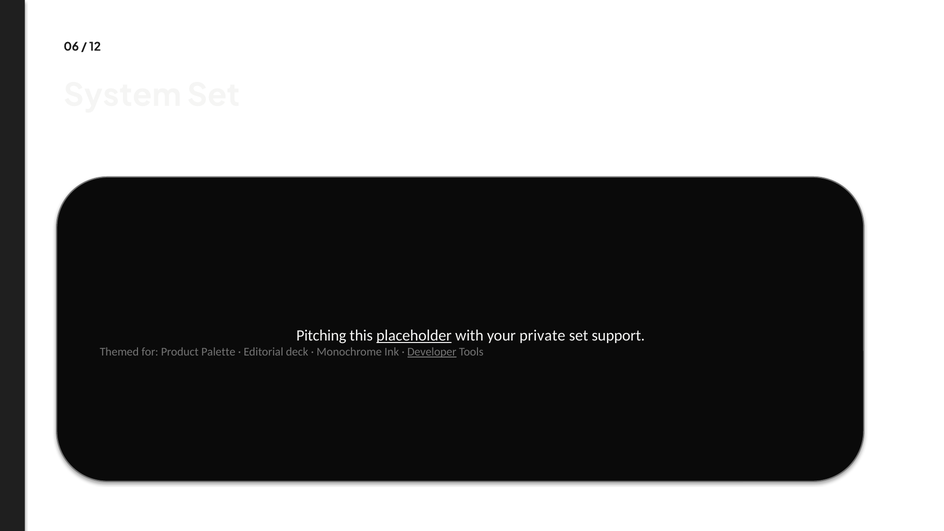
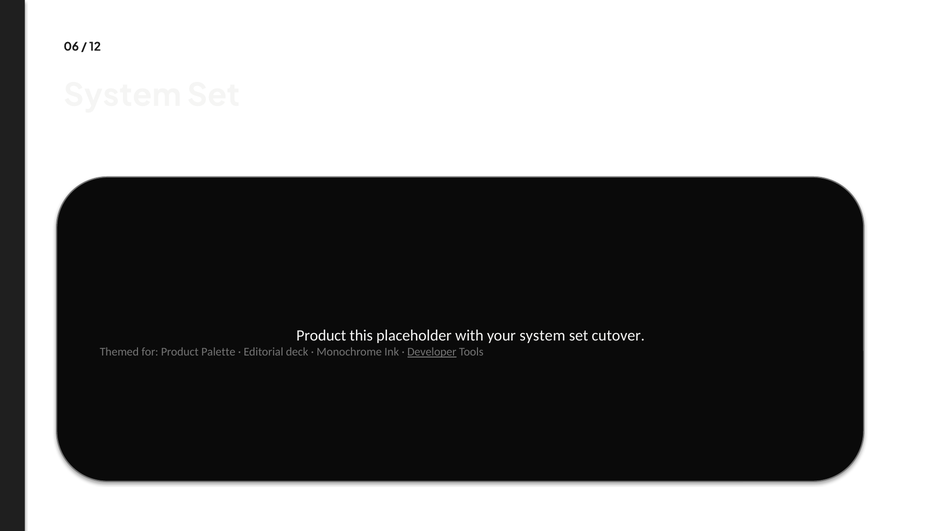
Pitching: Pitching -> Product (321, 336)
placeholder underline: present -> none (414, 336)
your private: private -> system (542, 336)
support: support -> cutover (618, 336)
